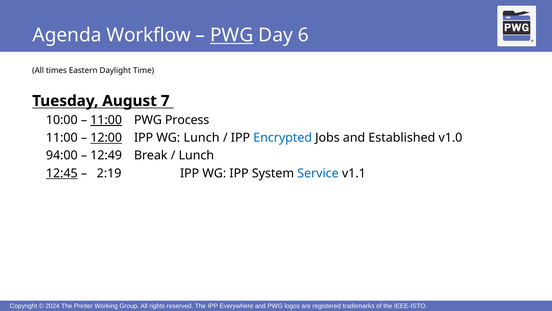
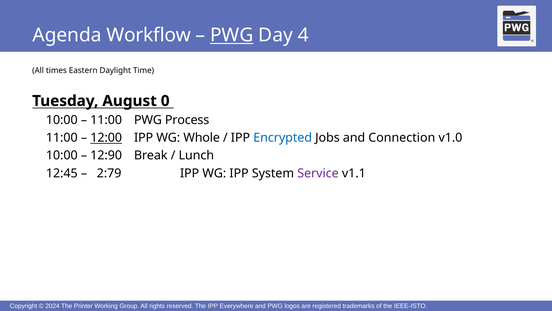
6: 6 -> 4 (303, 35)
7: 7 -> 0 (165, 101)
11:00 underline: present -> none (106, 120)
WG Lunch: Lunch -> Whole (202, 138)
Established: Established -> Connection (402, 138)
94:00: 94:00 -> 10:00 (62, 155)
12:49: 12:49 -> 12:90 (106, 155)
12:45 underline: present -> none (62, 173)
2:19: 2:19 -> 2:79 (109, 173)
Service colour: blue -> purple (318, 173)
